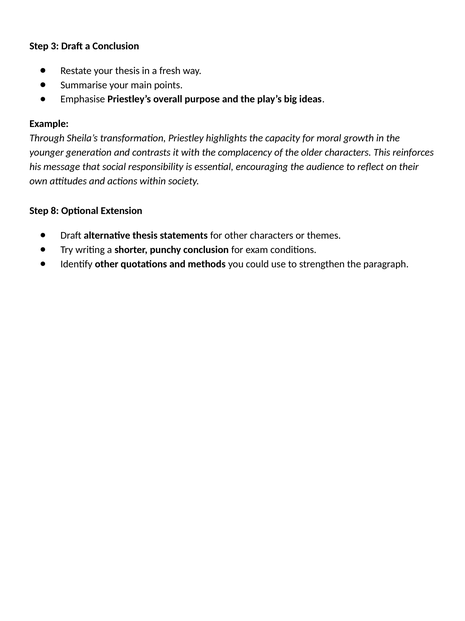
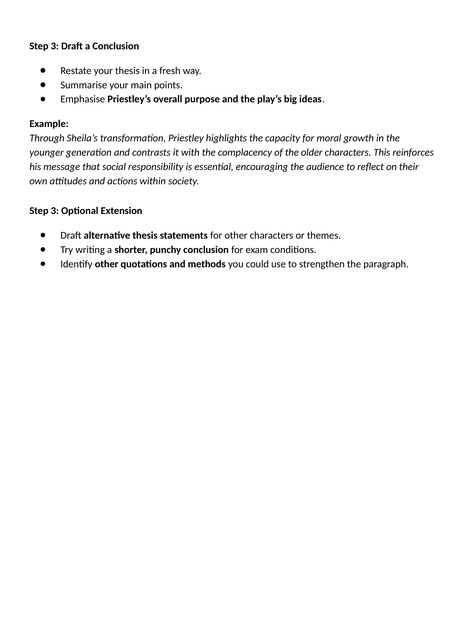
8: 8 -> 3 (55, 210)
